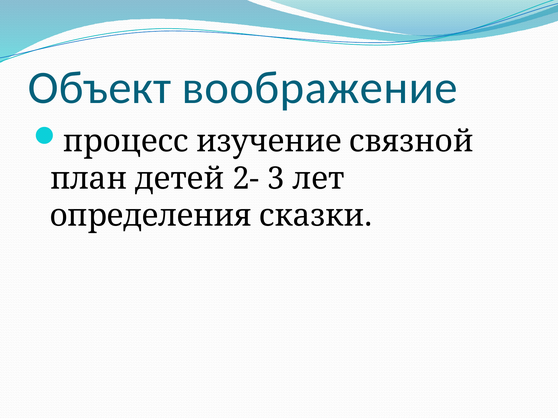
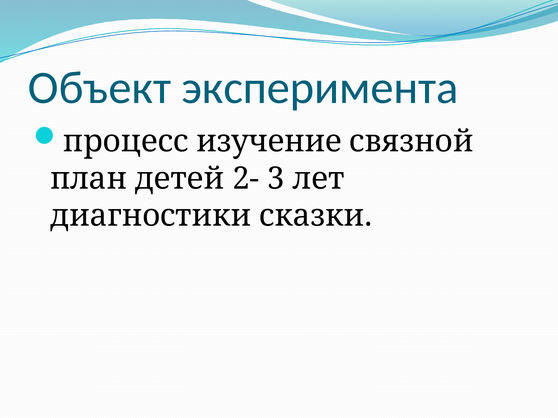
воображение: воображение -> эксперимента (320, 88)
определения: определения -> диагностики (151, 216)
